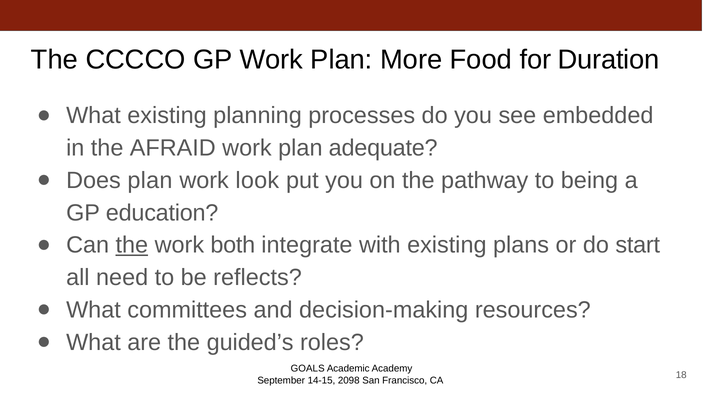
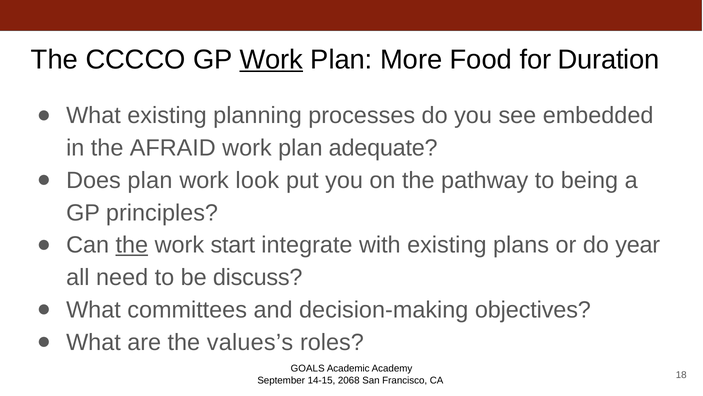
Work underline: none -> present (271, 60)
education: education -> principles (162, 213)
both: both -> start (233, 245)
start: start -> year (638, 245)
reflects: reflects -> discuss (258, 277)
resources: resources -> objectives (533, 309)
guided’s: guided’s -> values’s (250, 342)
2098: 2098 -> 2068 (349, 380)
